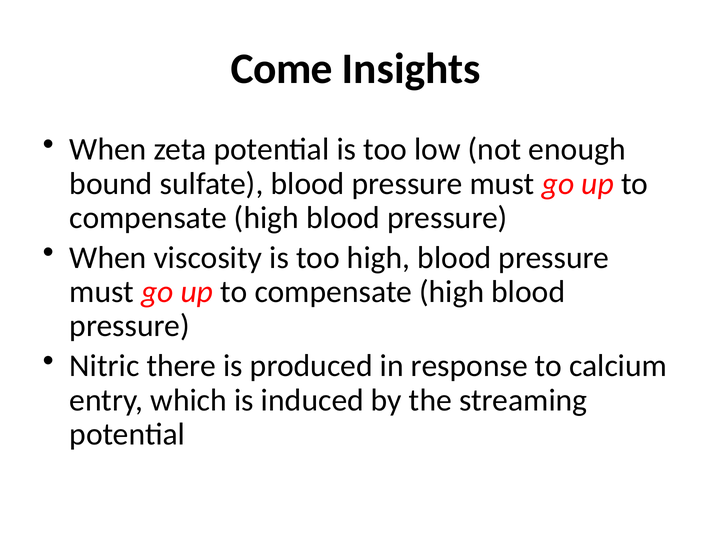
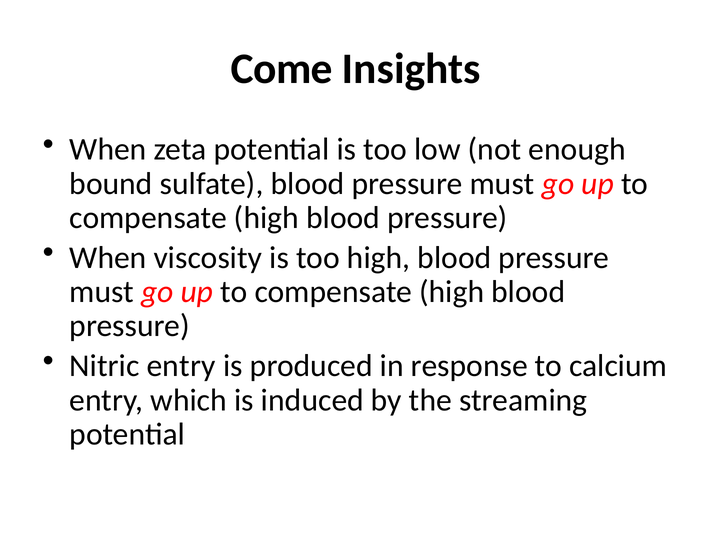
Nitric there: there -> entry (181, 366)
